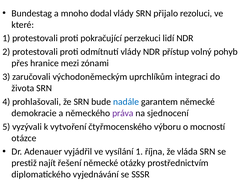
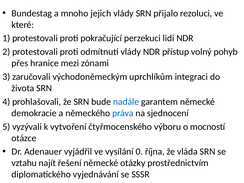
dodal: dodal -> jejich (101, 13)
práva colour: purple -> blue (123, 113)
vysílání 1: 1 -> 0 (139, 152)
prestiž: prestiž -> vztahu (24, 163)
